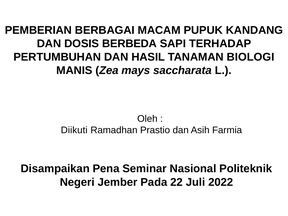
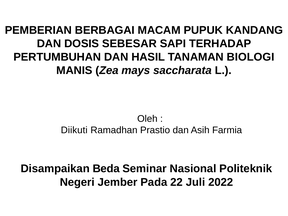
BERBEDA: BERBEDA -> SEBESAR (129, 44)
Pena: Pena -> Beda (106, 169)
